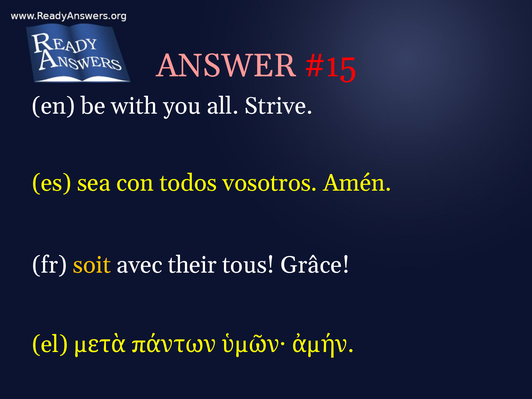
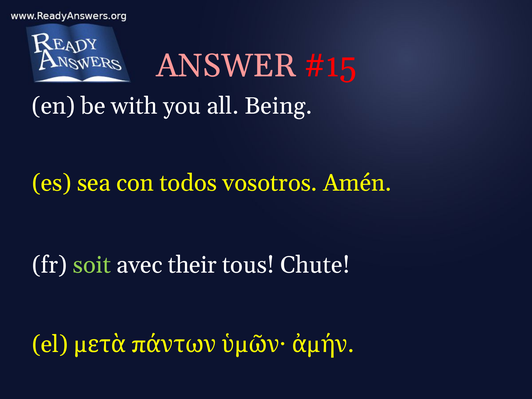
Strive: Strive -> Being (279, 106)
soit colour: yellow -> light green (92, 265)
Grâce: Grâce -> Chute (315, 265)
